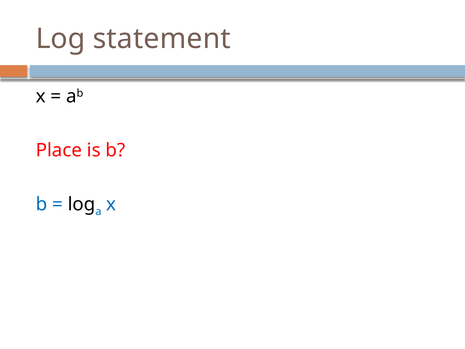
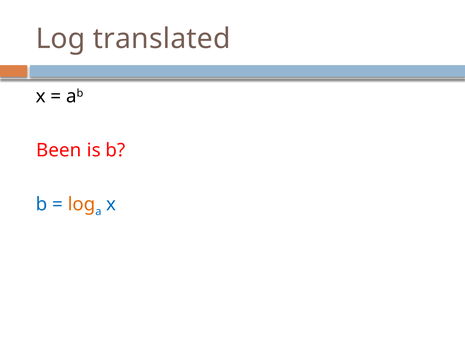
statement: statement -> translated (162, 39)
Place: Place -> Been (59, 150)
log colour: black -> orange (82, 204)
